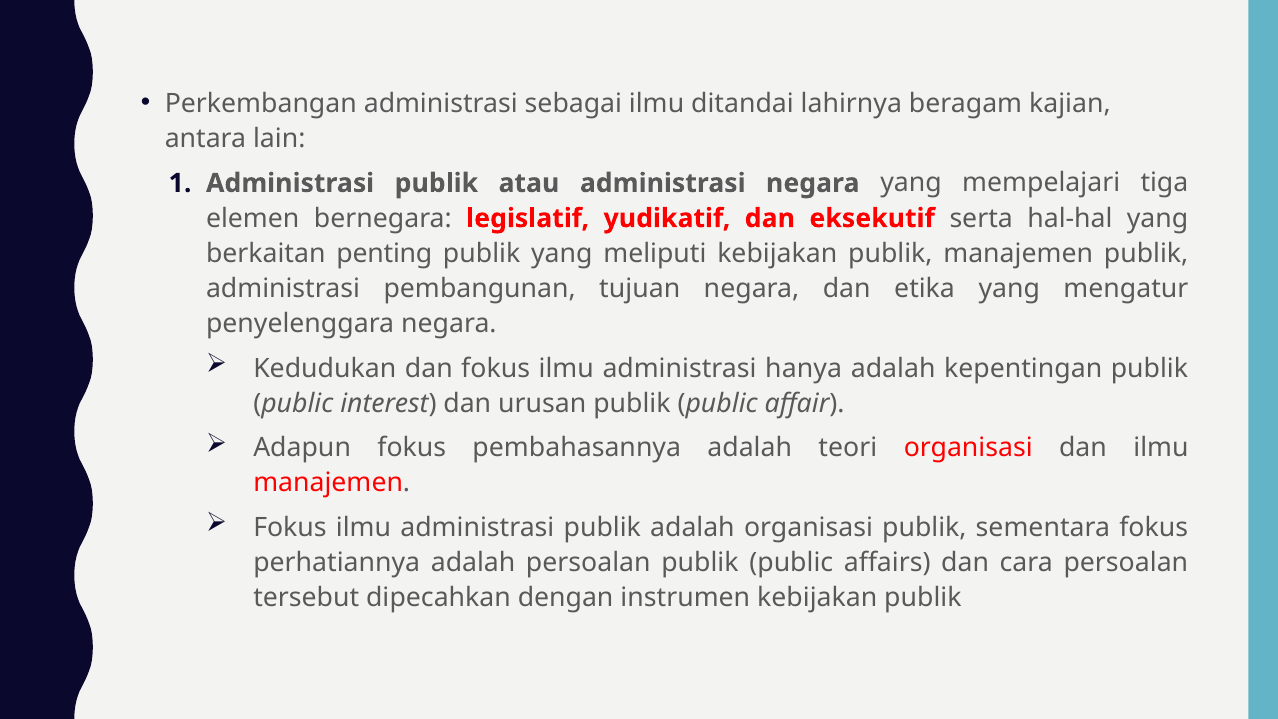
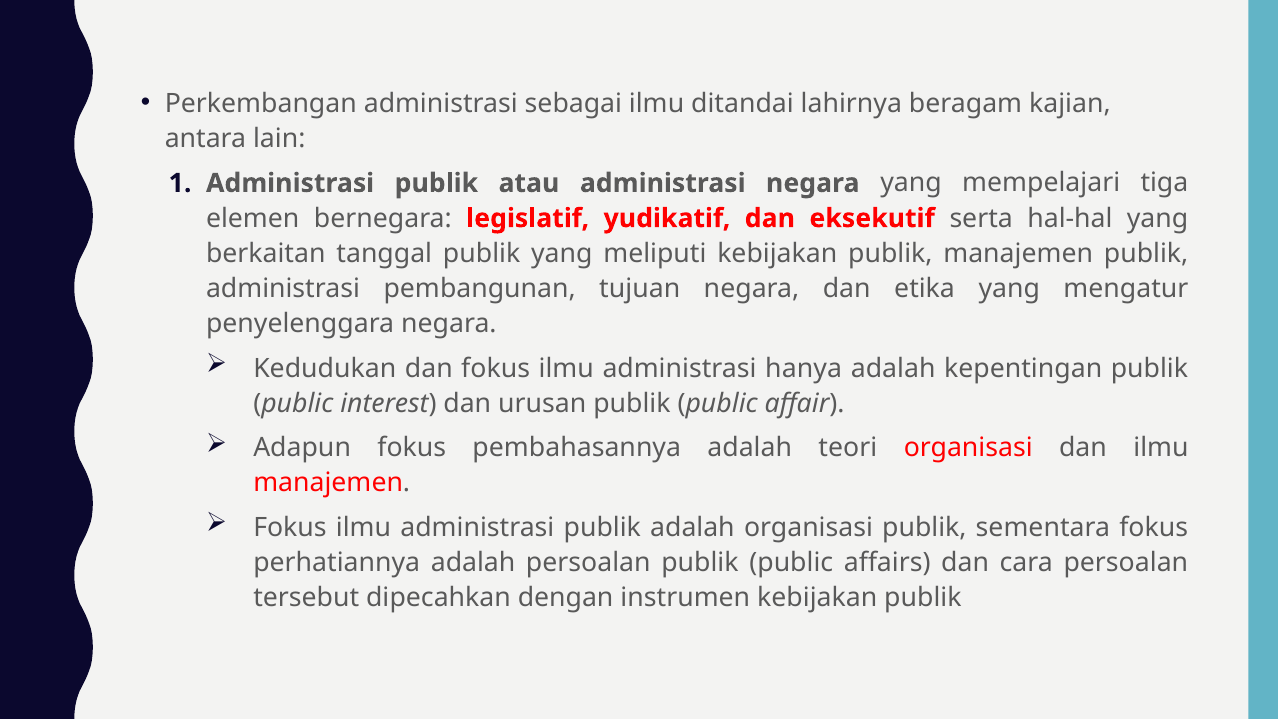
penting: penting -> tanggal (384, 253)
